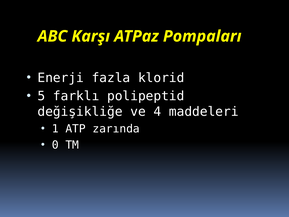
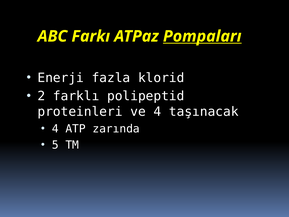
Karşı: Karşı -> Farkı (91, 36)
Pompaları underline: none -> present (202, 36)
5: 5 -> 2 (41, 96)
değişikliğe: değişikliğe -> proteinleri (80, 111)
maddeleri: maddeleri -> taşınacak (204, 111)
1: 1 -> 4 (55, 129)
0: 0 -> 5 (55, 145)
